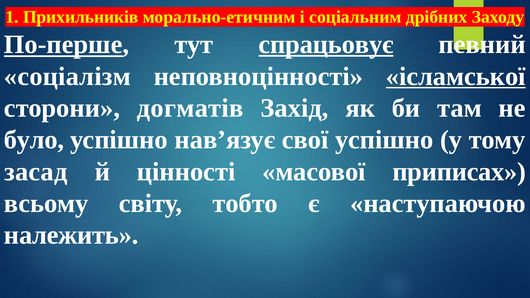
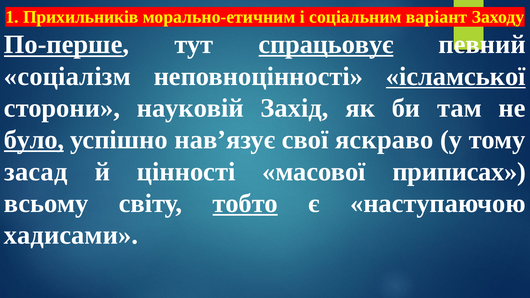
дрібних: дрібних -> варіант (437, 17)
догматів: догматів -> науковій (190, 108)
було underline: none -> present (34, 140)
свої успішно: успішно -> яскраво (384, 140)
тобто underline: none -> present (245, 204)
належить: належить -> хадисами (71, 235)
